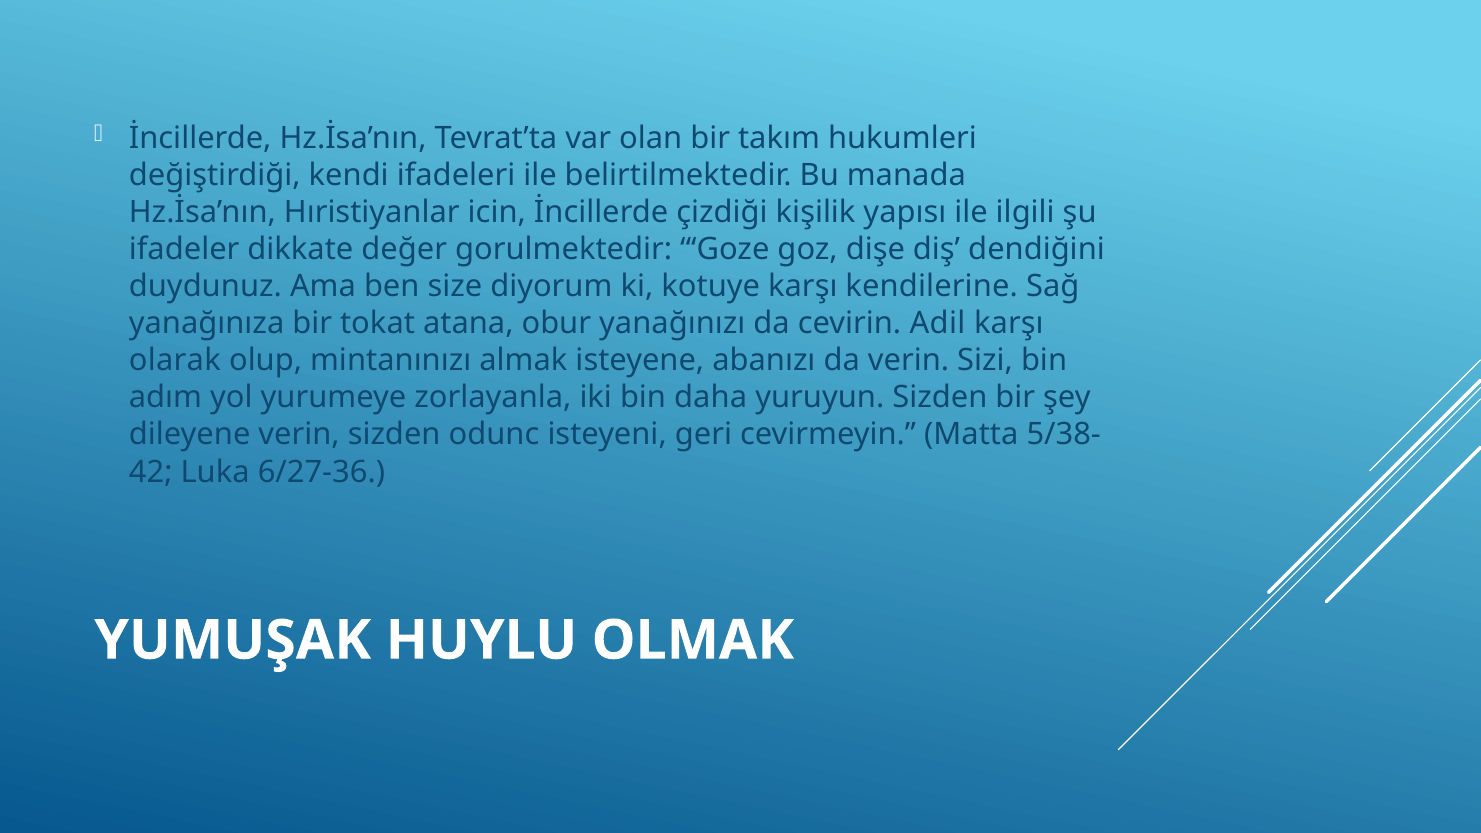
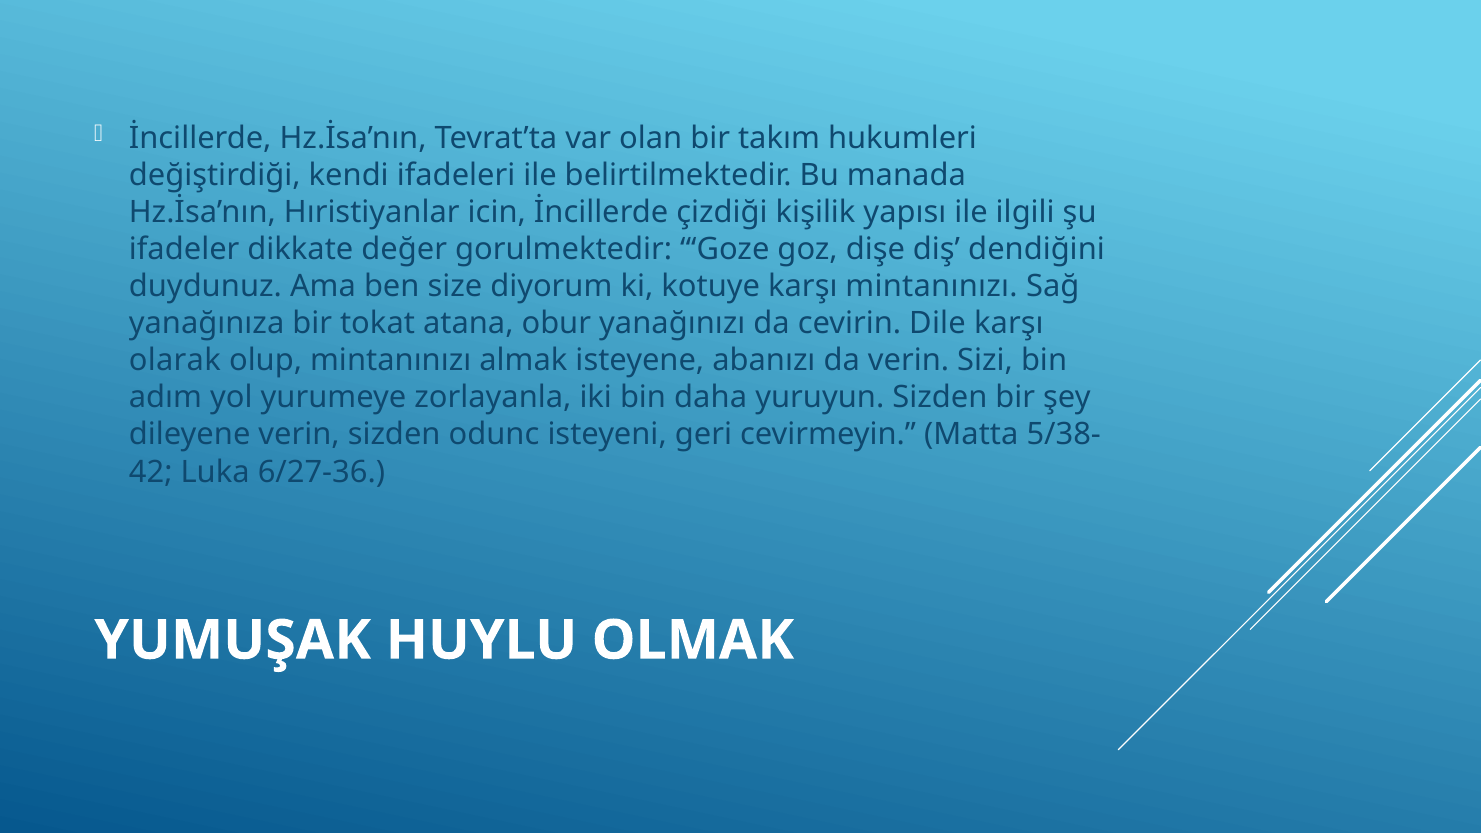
karşı kendilerine: kendilerine -> mintanınızı (932, 286)
Adil: Adil -> Dile (938, 324)
